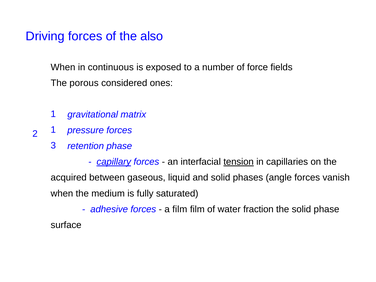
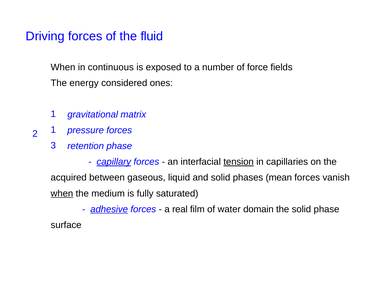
also: also -> fluid (152, 36)
porous: porous -> energy (84, 83)
angle: angle -> mean (279, 178)
when underline: none -> present (62, 193)
adhesive underline: none -> present (109, 209)
a film: film -> real (180, 209)
fraction: fraction -> domain (258, 209)
